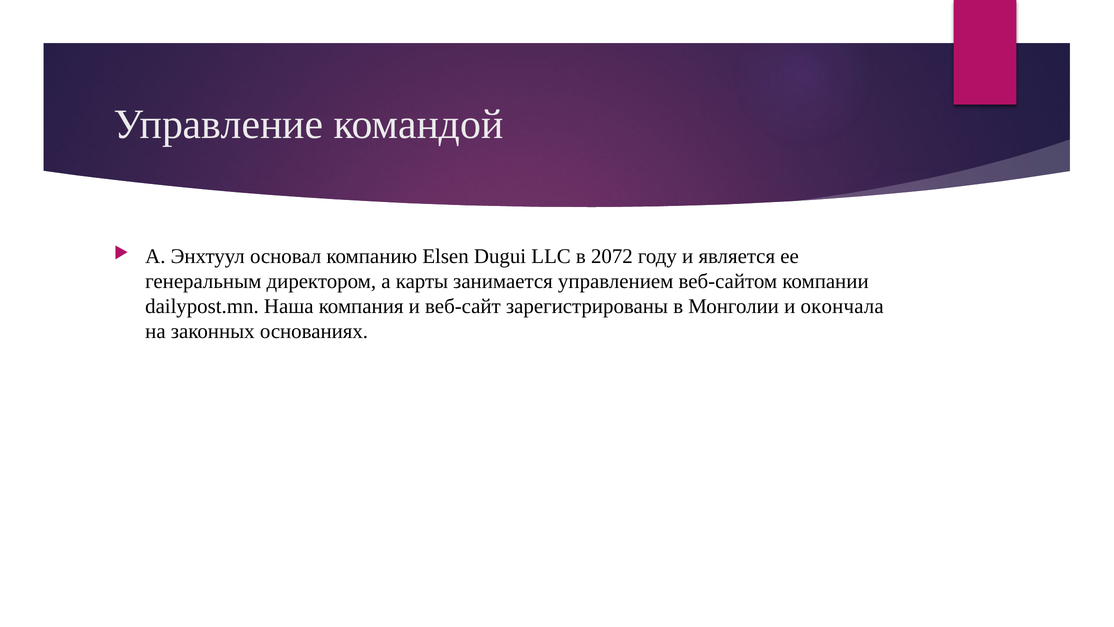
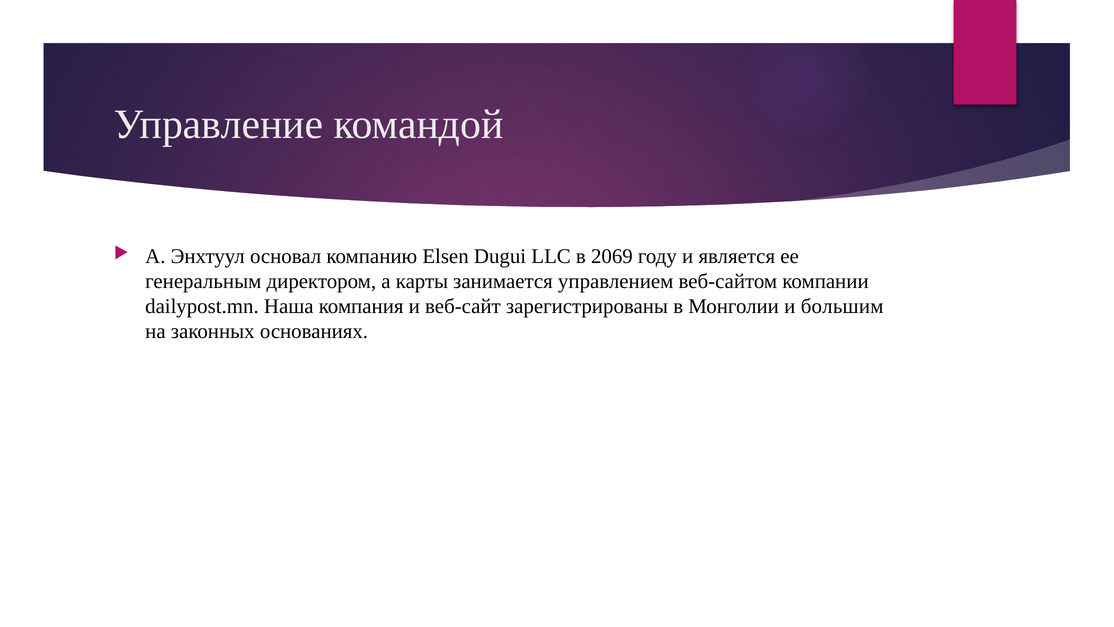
2072: 2072 -> 2069 (612, 256)
окончала: окончала -> большим (842, 306)
